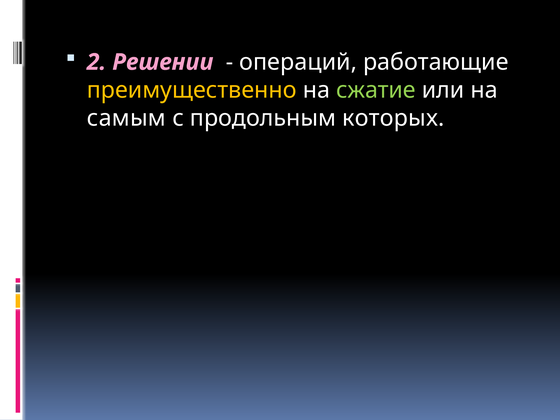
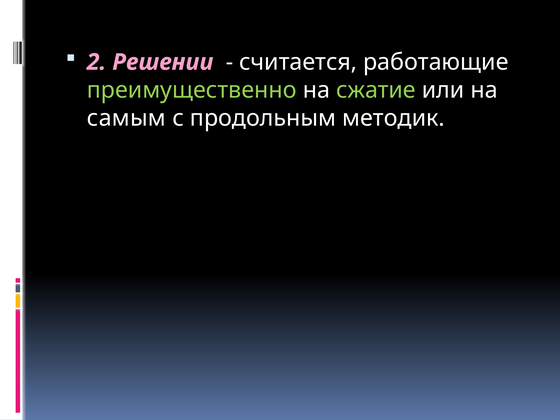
операций: операций -> считается (298, 62)
преимущественно colour: yellow -> light green (192, 90)
которых: которых -> методик (393, 118)
